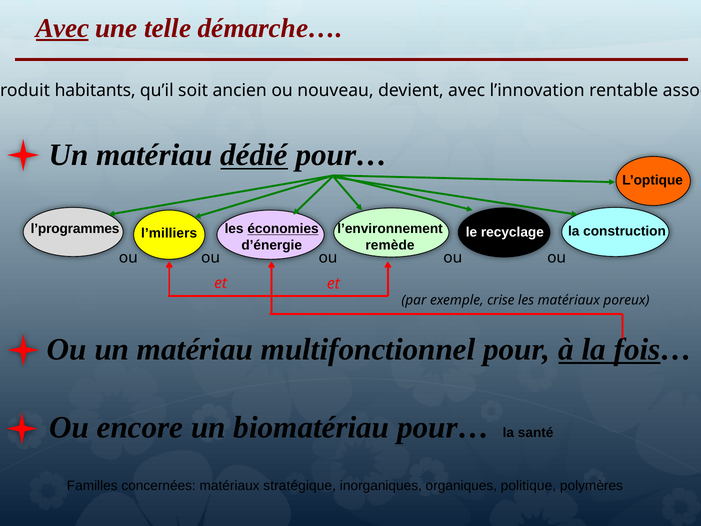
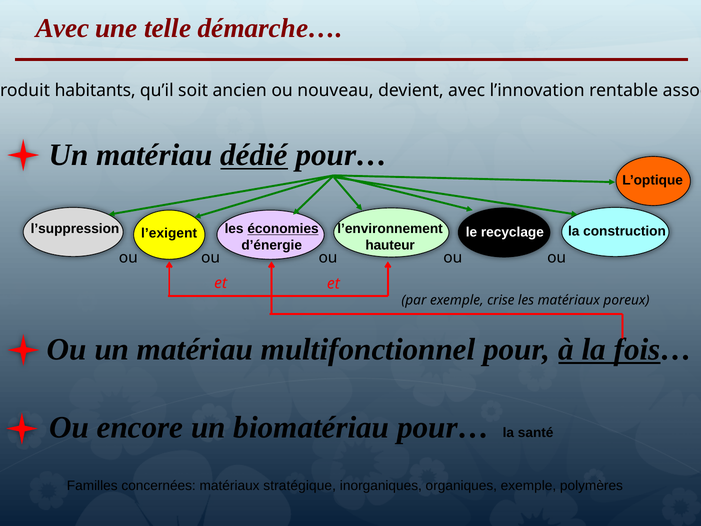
Avec underline: present -> none (62, 28)
l’programmes: l’programmes -> l’suppression (75, 229)
l’milliers: l’milliers -> l’exigent (169, 233)
remède: remède -> hauteur (390, 245)
organiques politique: politique -> exemple (528, 486)
